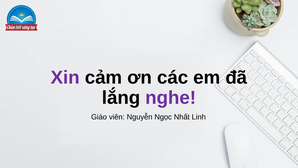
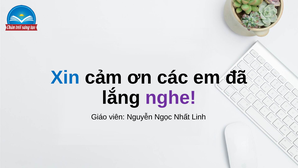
Xin colour: purple -> blue (65, 77)
